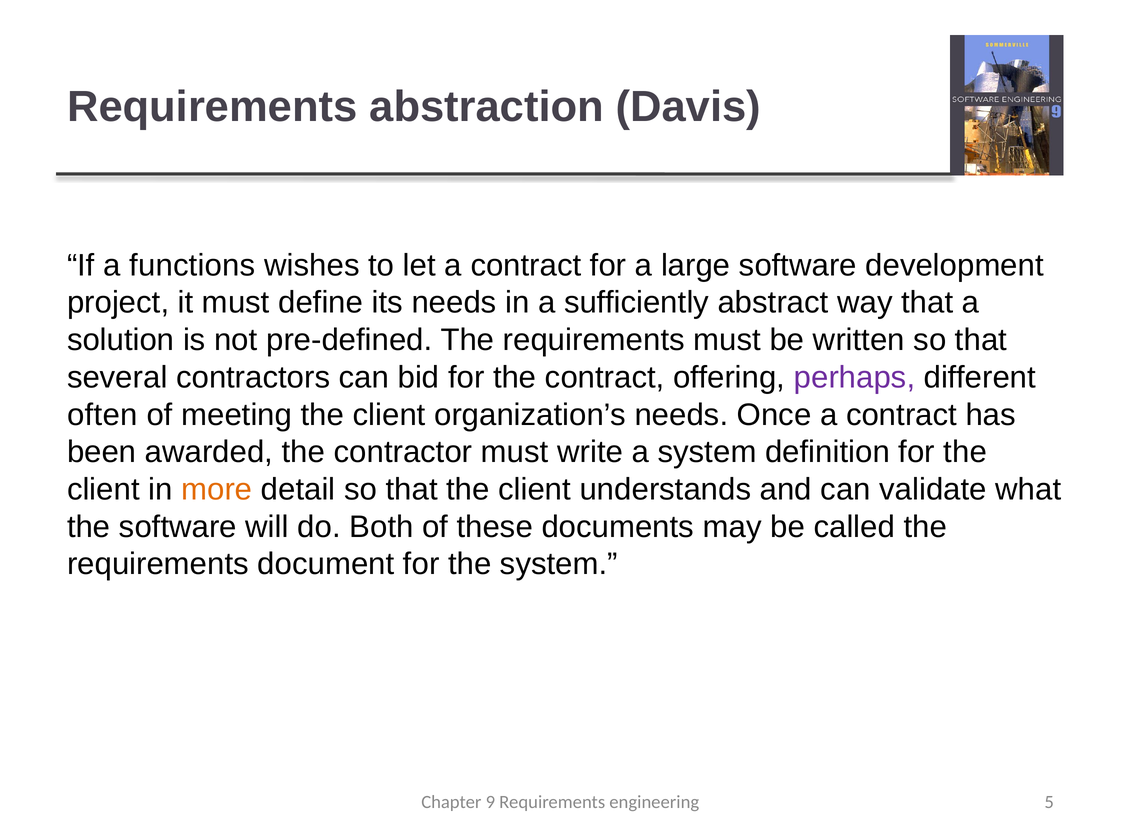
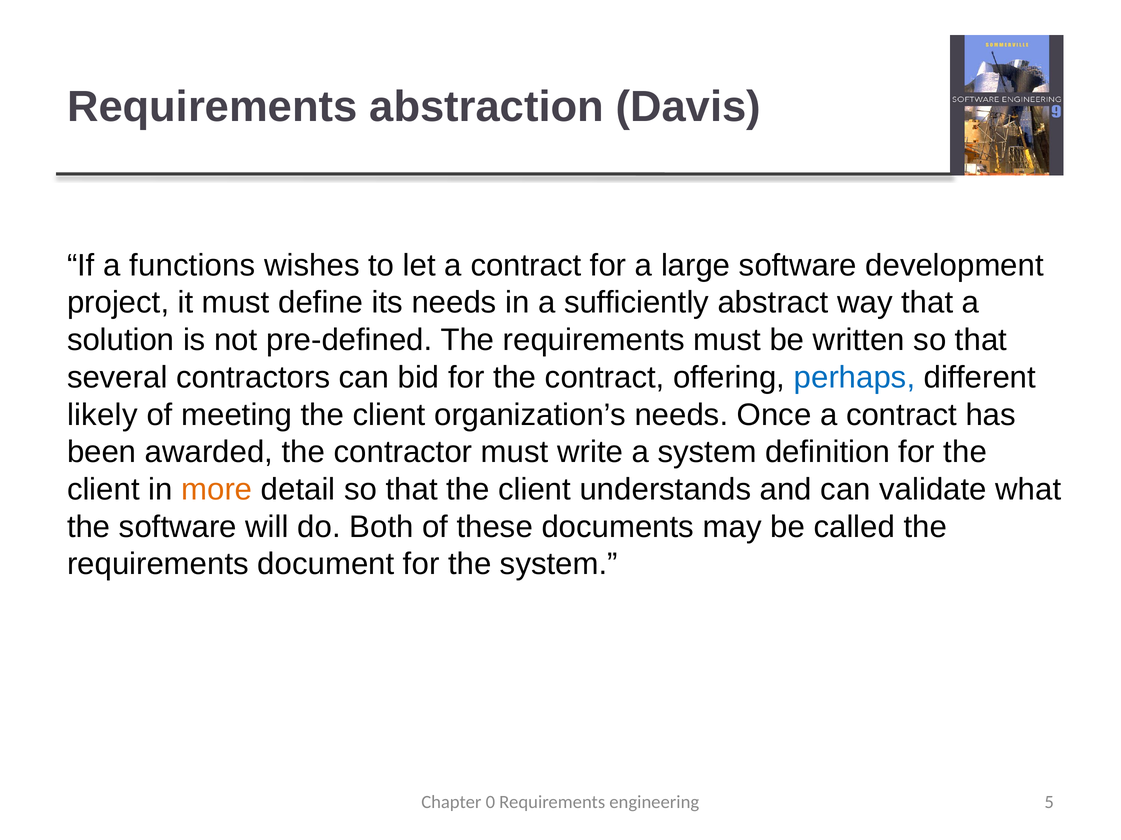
perhaps colour: purple -> blue (854, 378)
often: often -> likely (102, 415)
9: 9 -> 0 (490, 803)
